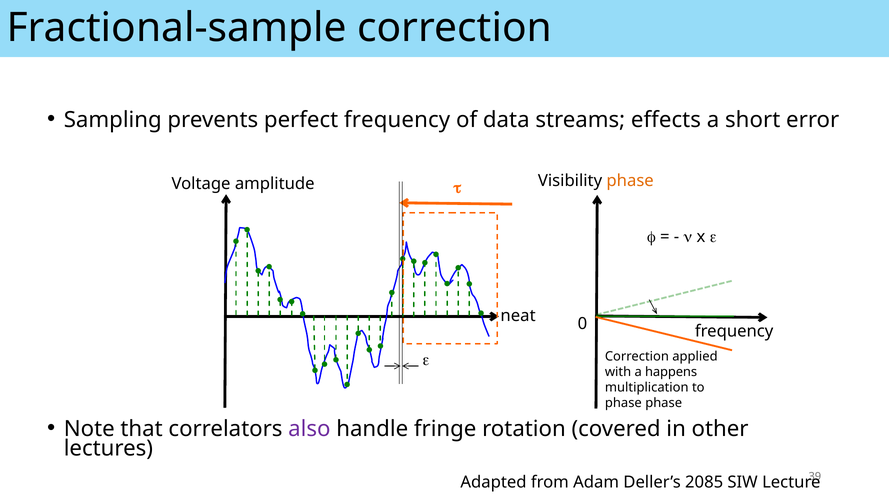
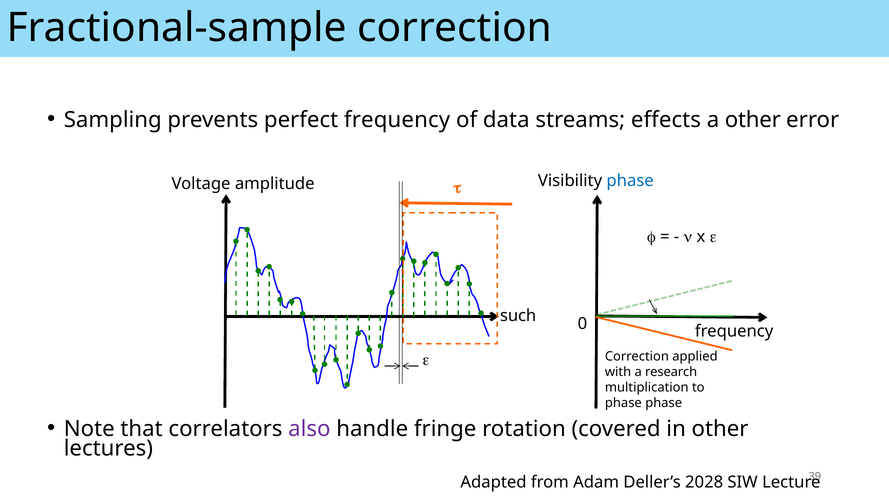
a short: short -> other (753, 120)
phase colour: orange -> blue (630, 181)
neat: neat -> such (518, 316)
happens: happens -> research (671, 372)
2085: 2085 -> 2028 (704, 483)
